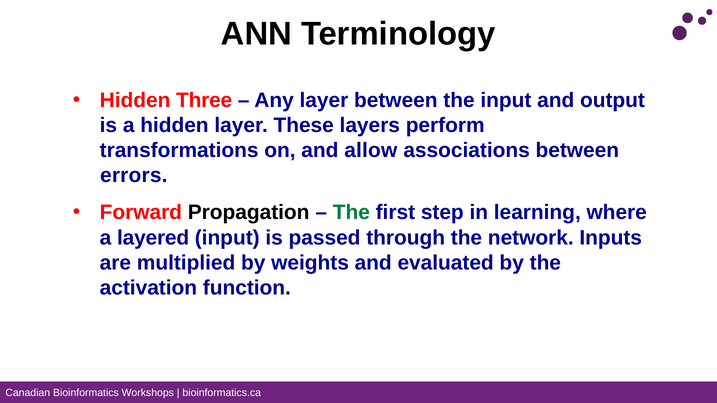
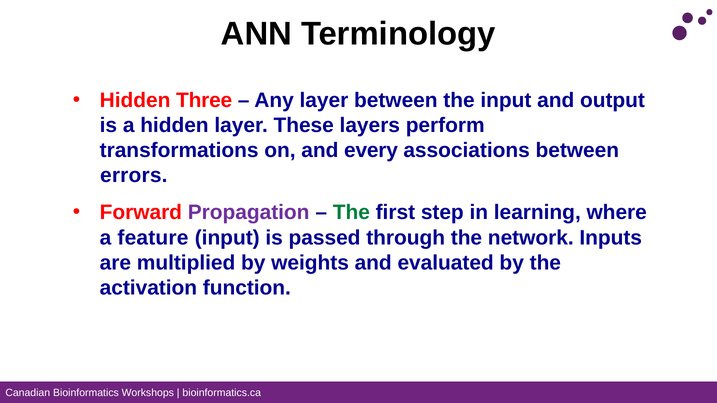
allow: allow -> every (371, 151)
Propagation colour: black -> purple (249, 213)
layered: layered -> feature (153, 238)
